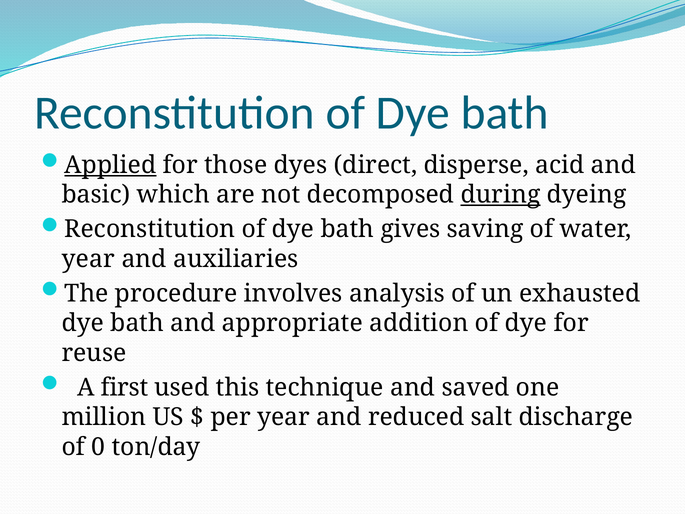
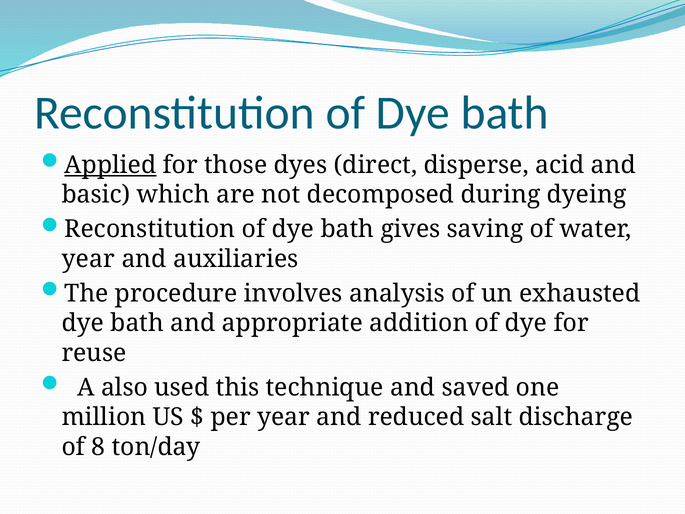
during underline: present -> none (500, 195)
first: first -> also (124, 387)
0: 0 -> 8 (98, 447)
